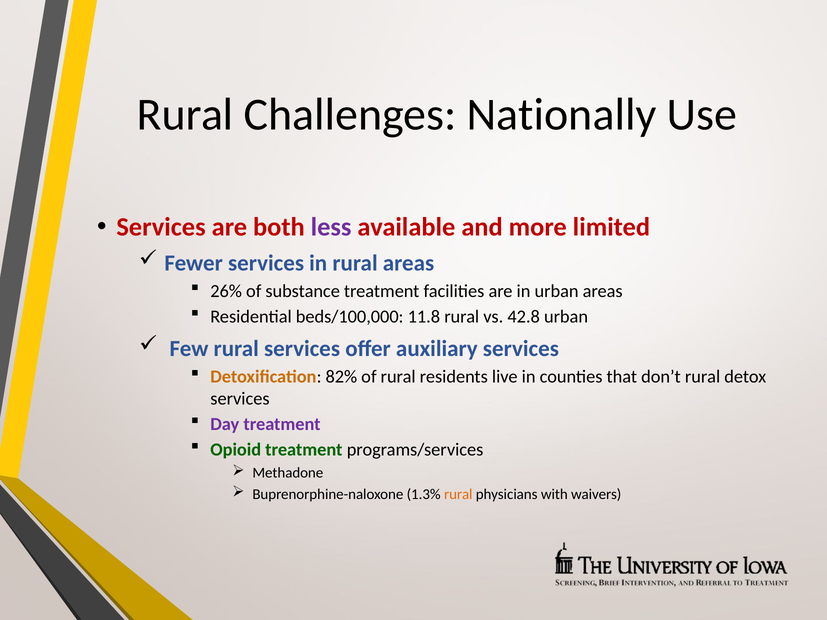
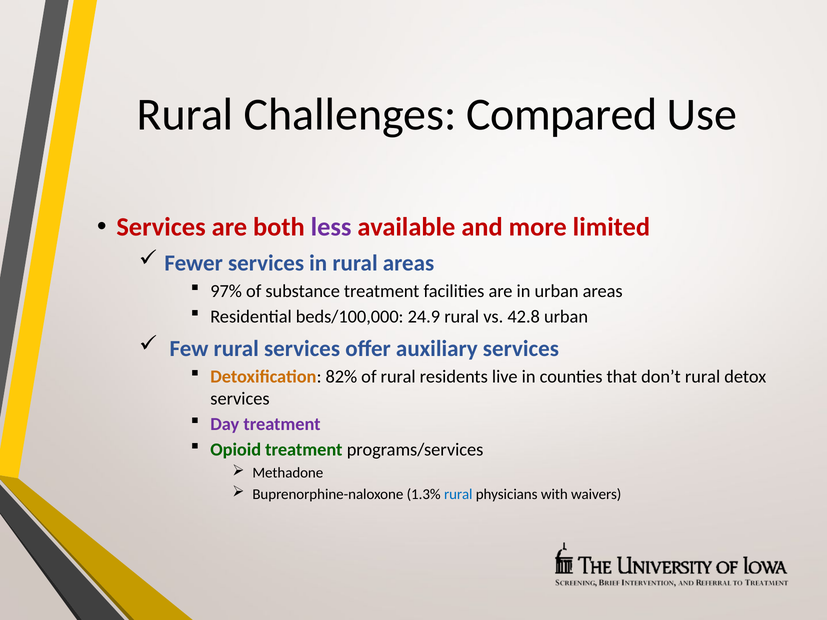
Nationally: Nationally -> Compared (562, 115)
26%: 26% -> 97% (226, 291)
11.8: 11.8 -> 24.9 (424, 317)
rural colour: orange -> blue (458, 495)
